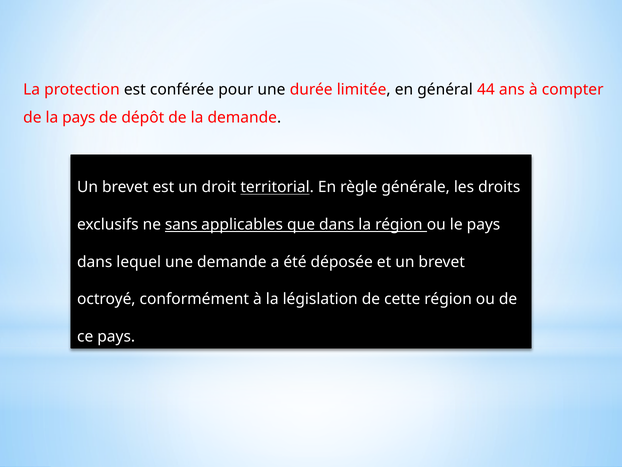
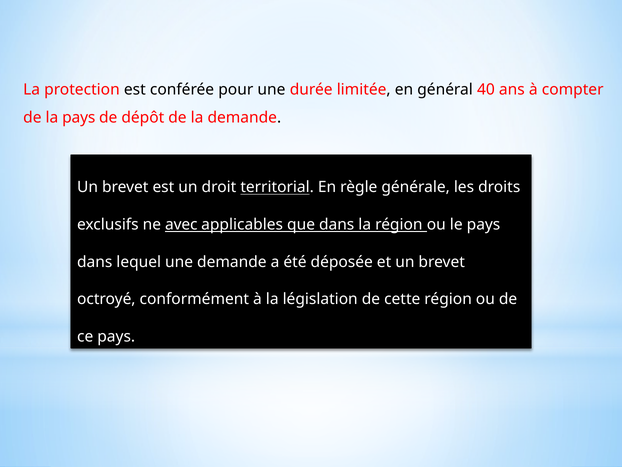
44: 44 -> 40 (486, 89)
sans: sans -> avec (181, 224)
